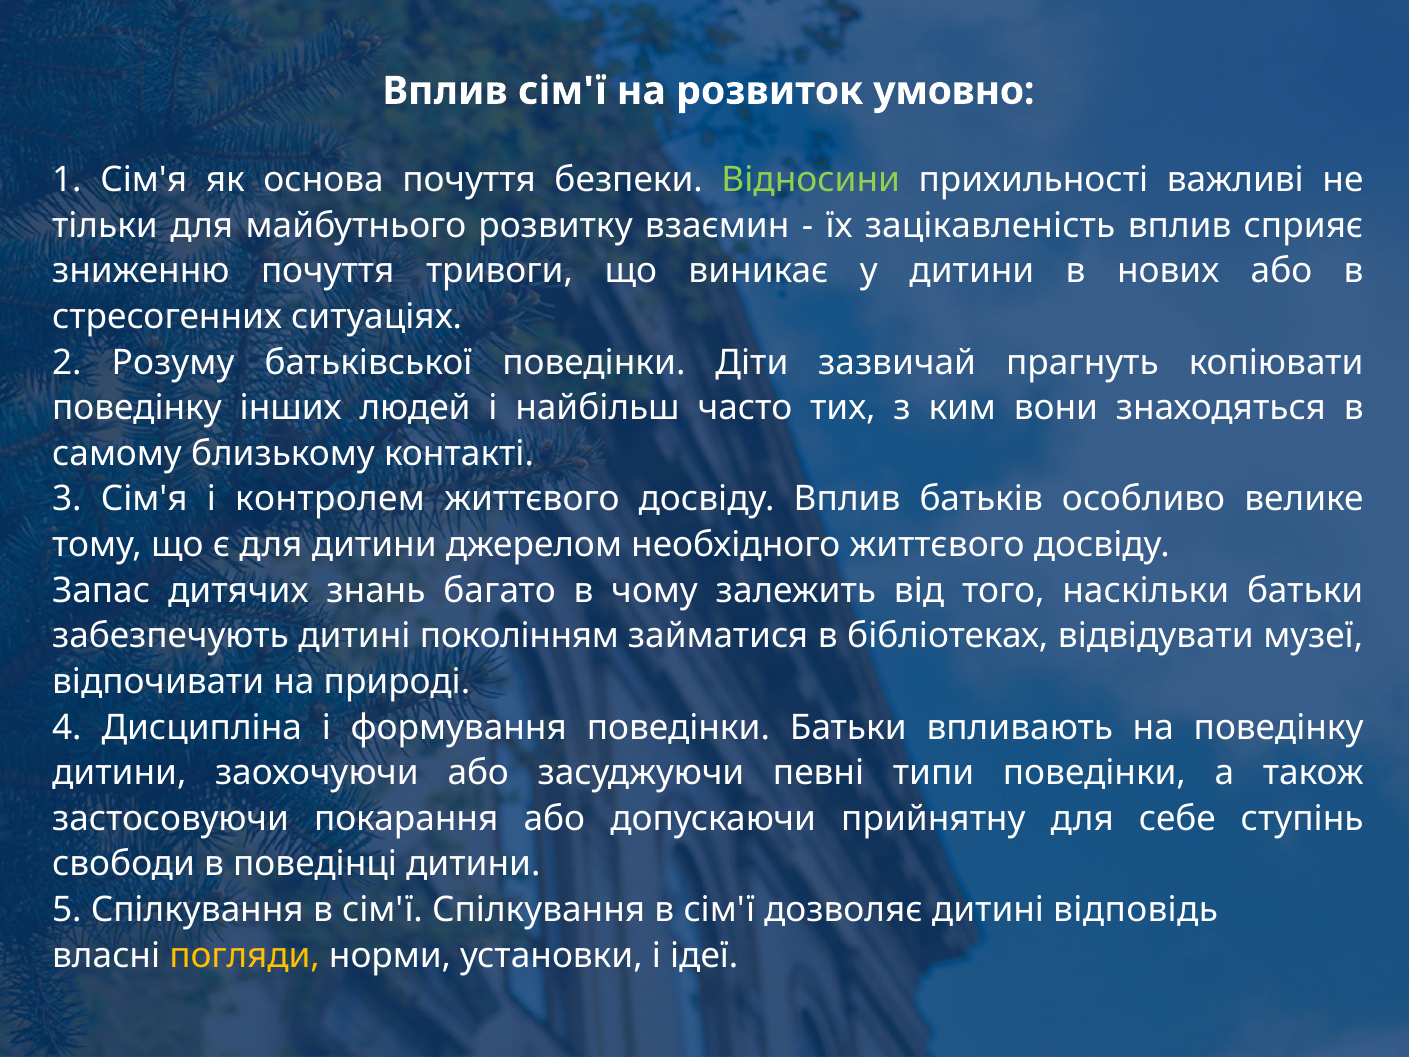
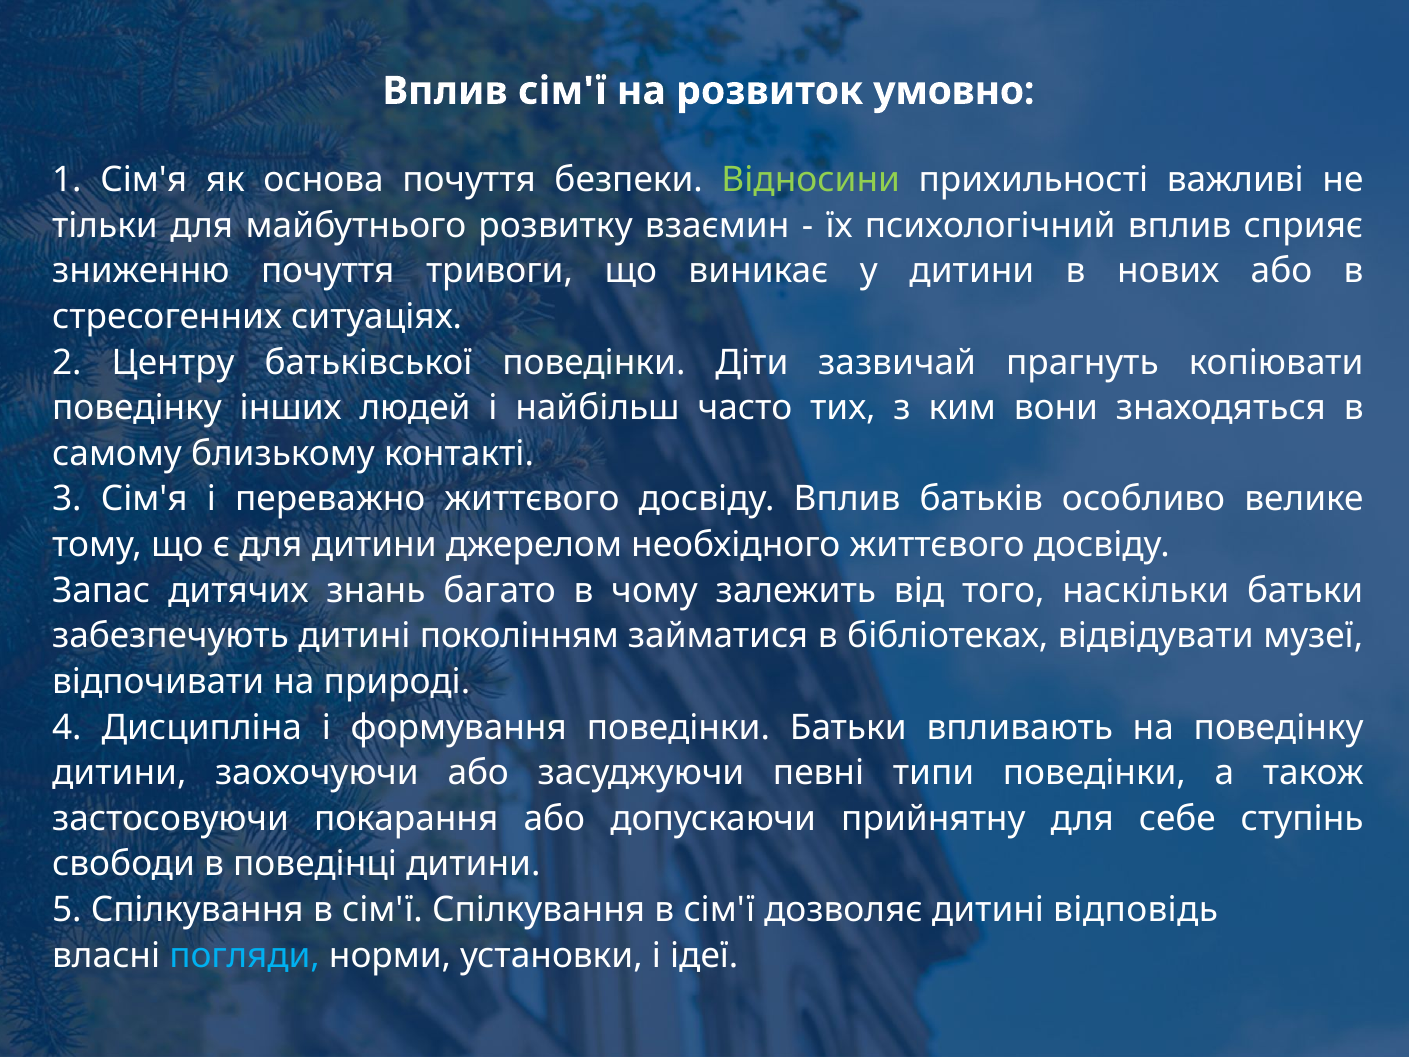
зацікавленість: зацікавленість -> психологічний (990, 226)
Розуму: Розуму -> Центру (173, 362)
контролем: контролем -> переважно (330, 499)
погляди colour: yellow -> light blue (245, 955)
